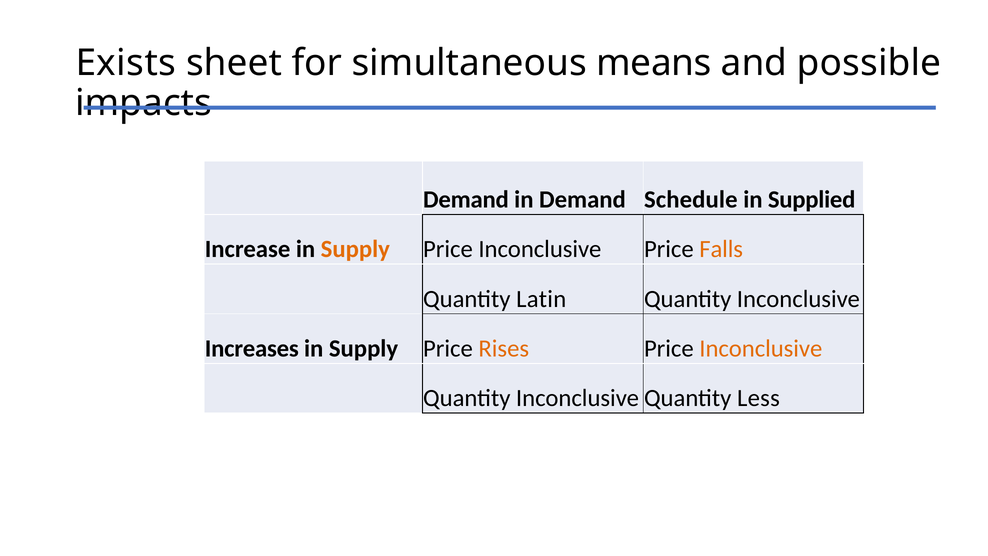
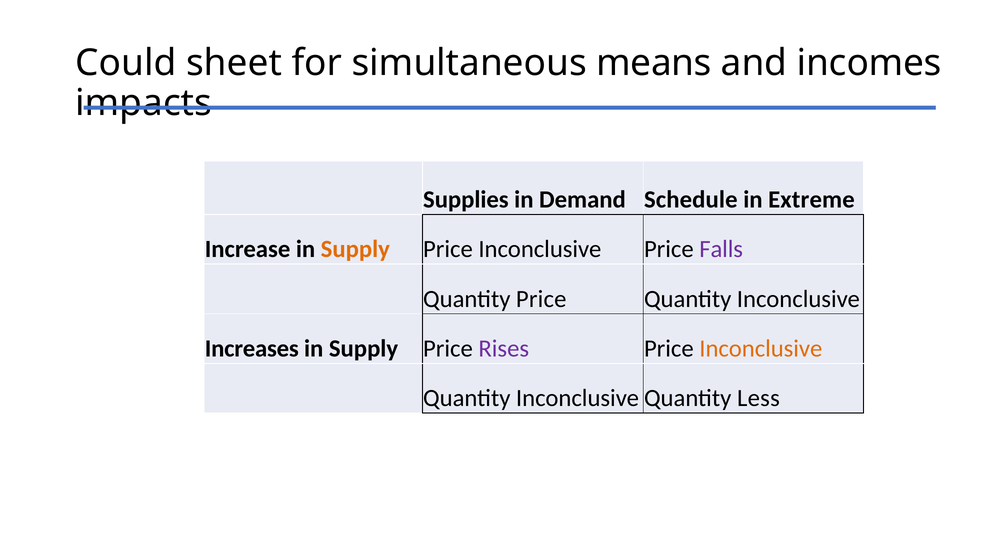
Exists: Exists -> Could (126, 63)
possible: possible -> incomes (869, 63)
Demand: Demand -> Supplies (466, 199)
Supplied: Supplied -> Extreme (811, 199)
Falls colour: orange -> purple (721, 249)
Quantity Latin: Latin -> Price (541, 299)
Rises colour: orange -> purple (504, 348)
